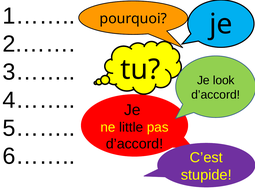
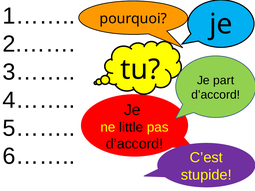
look: look -> part (224, 80)
